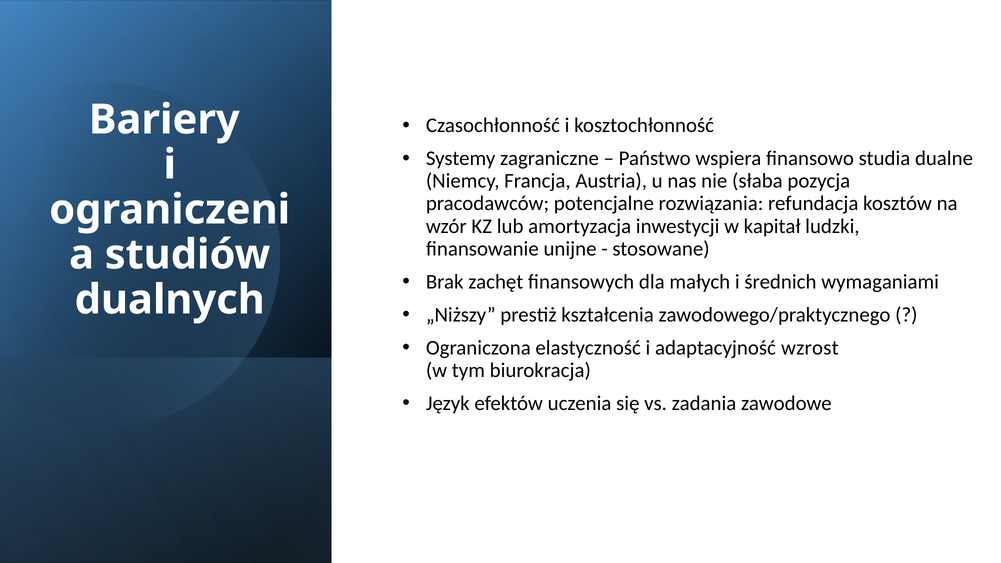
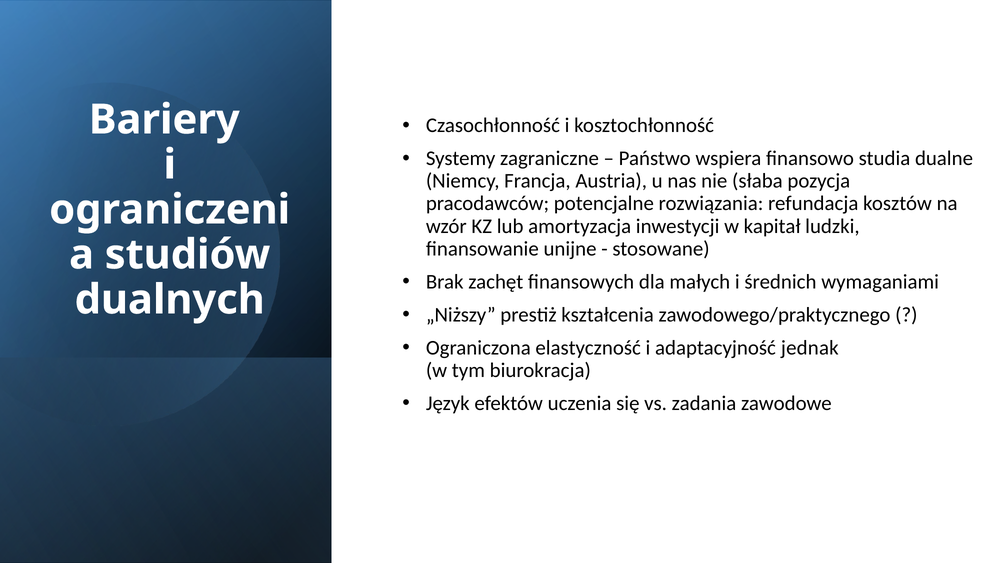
wzrost: wzrost -> jednak (810, 348)
